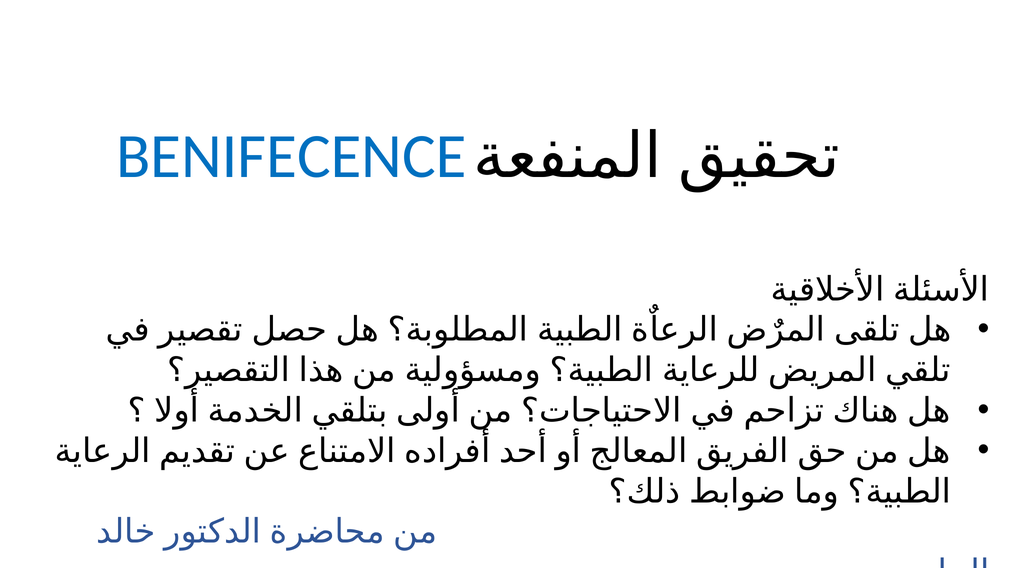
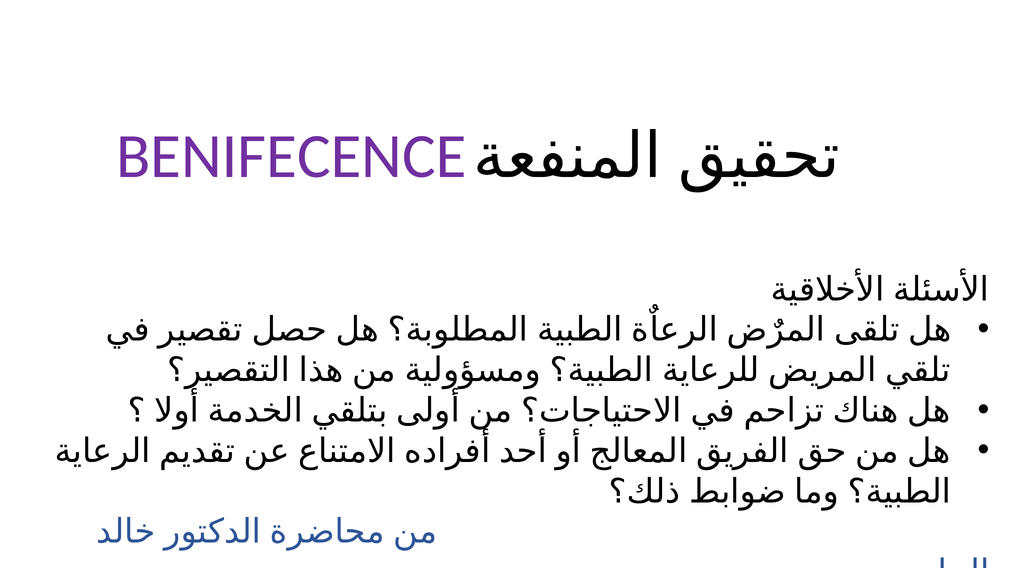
BENIFECENCE colour: blue -> purple (291, 156)
